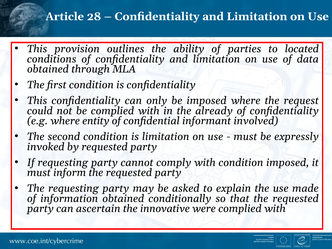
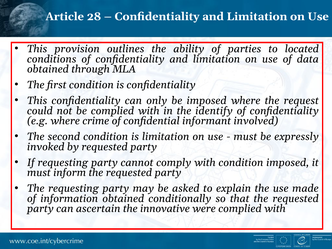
already: already -> identify (214, 111)
entity: entity -> crime (96, 121)
